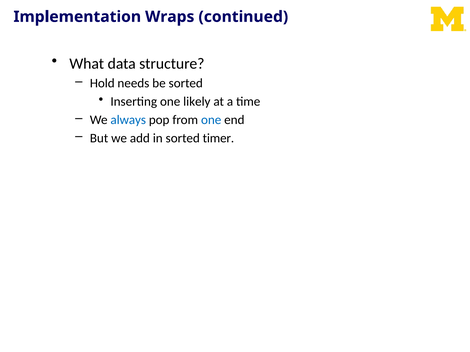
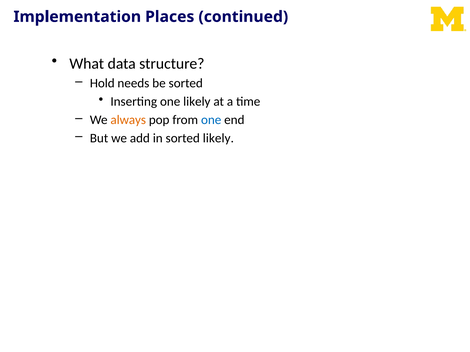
Wraps: Wraps -> Places (170, 17)
always colour: blue -> orange (128, 120)
sorted timer: timer -> likely (218, 138)
